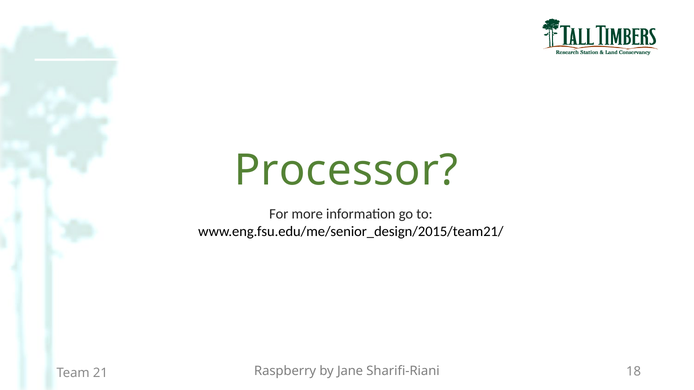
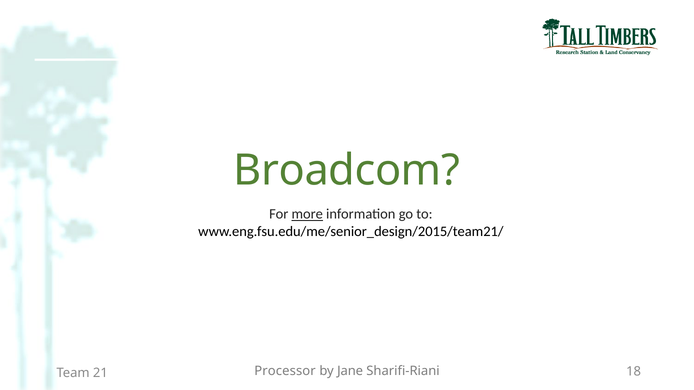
Processor: Processor -> Broadcom (347, 171)
more underline: none -> present (307, 214)
Raspberry: Raspberry -> Processor (285, 371)
